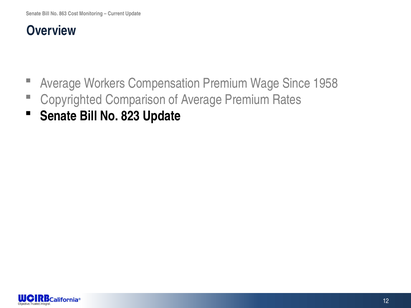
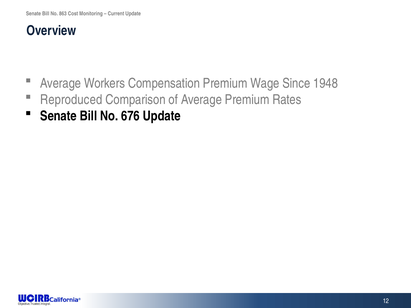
1958: 1958 -> 1948 (326, 83)
Copyrighted: Copyrighted -> Reproduced (71, 100)
823: 823 -> 676 (131, 116)
